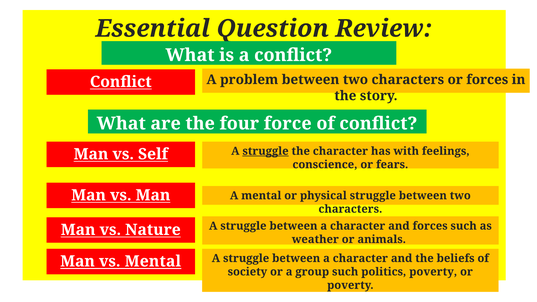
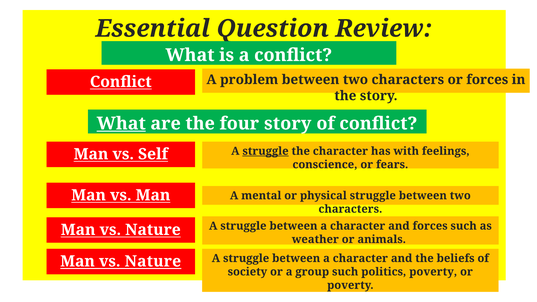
What underline: none -> present (121, 124)
four force: force -> story (288, 124)
Mental: Mental -> Nature (153, 261)
